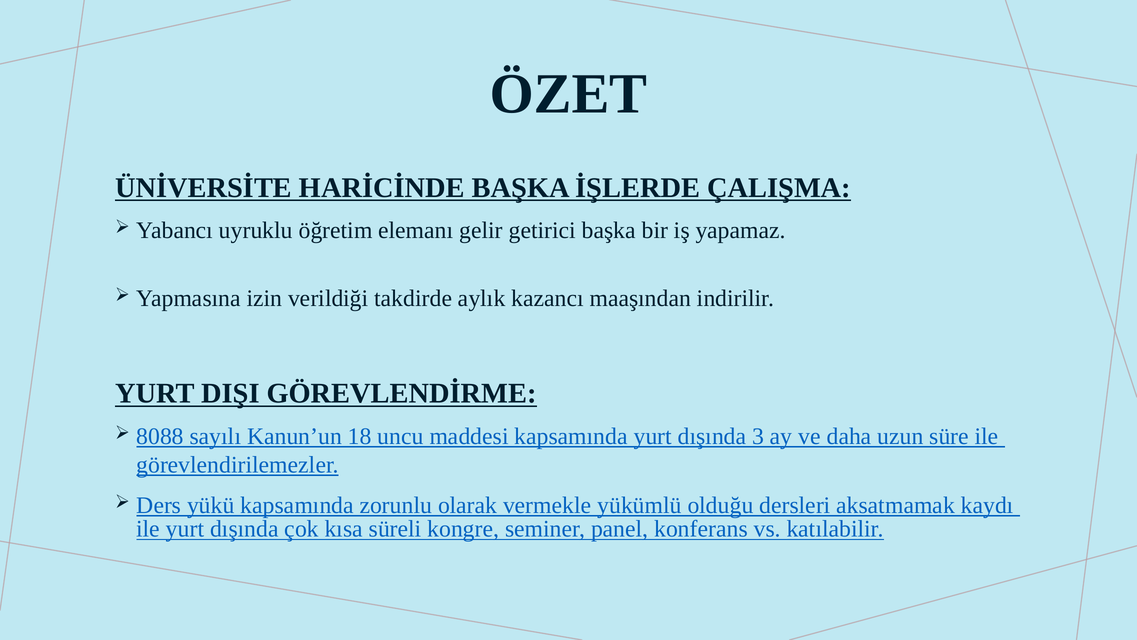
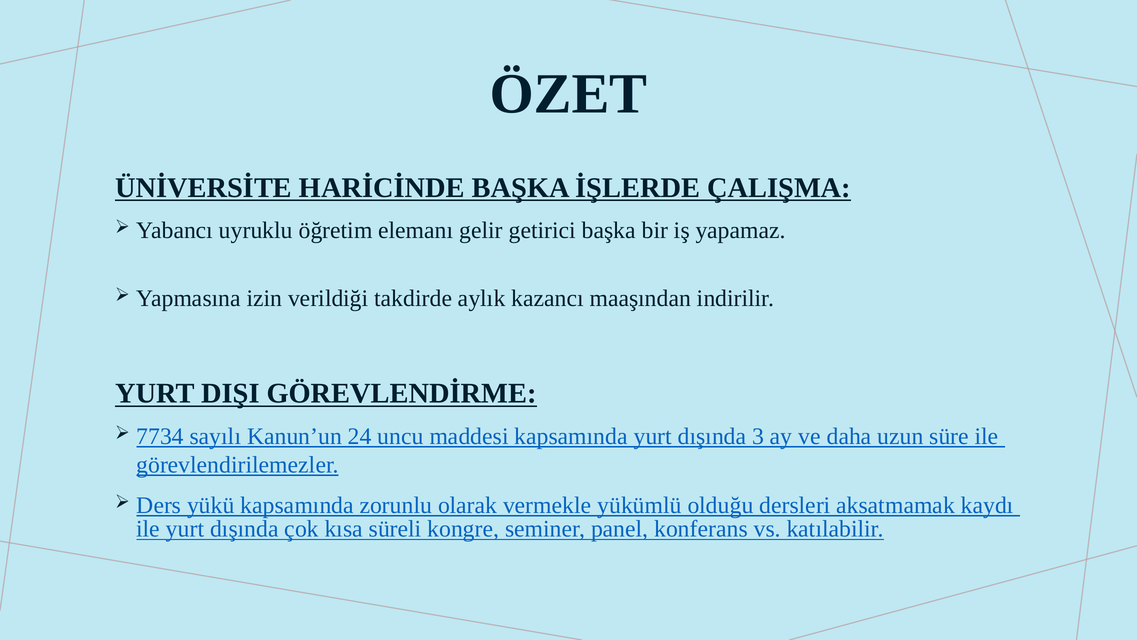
8088: 8088 -> 7734 (160, 436)
18: 18 -> 24 (360, 436)
